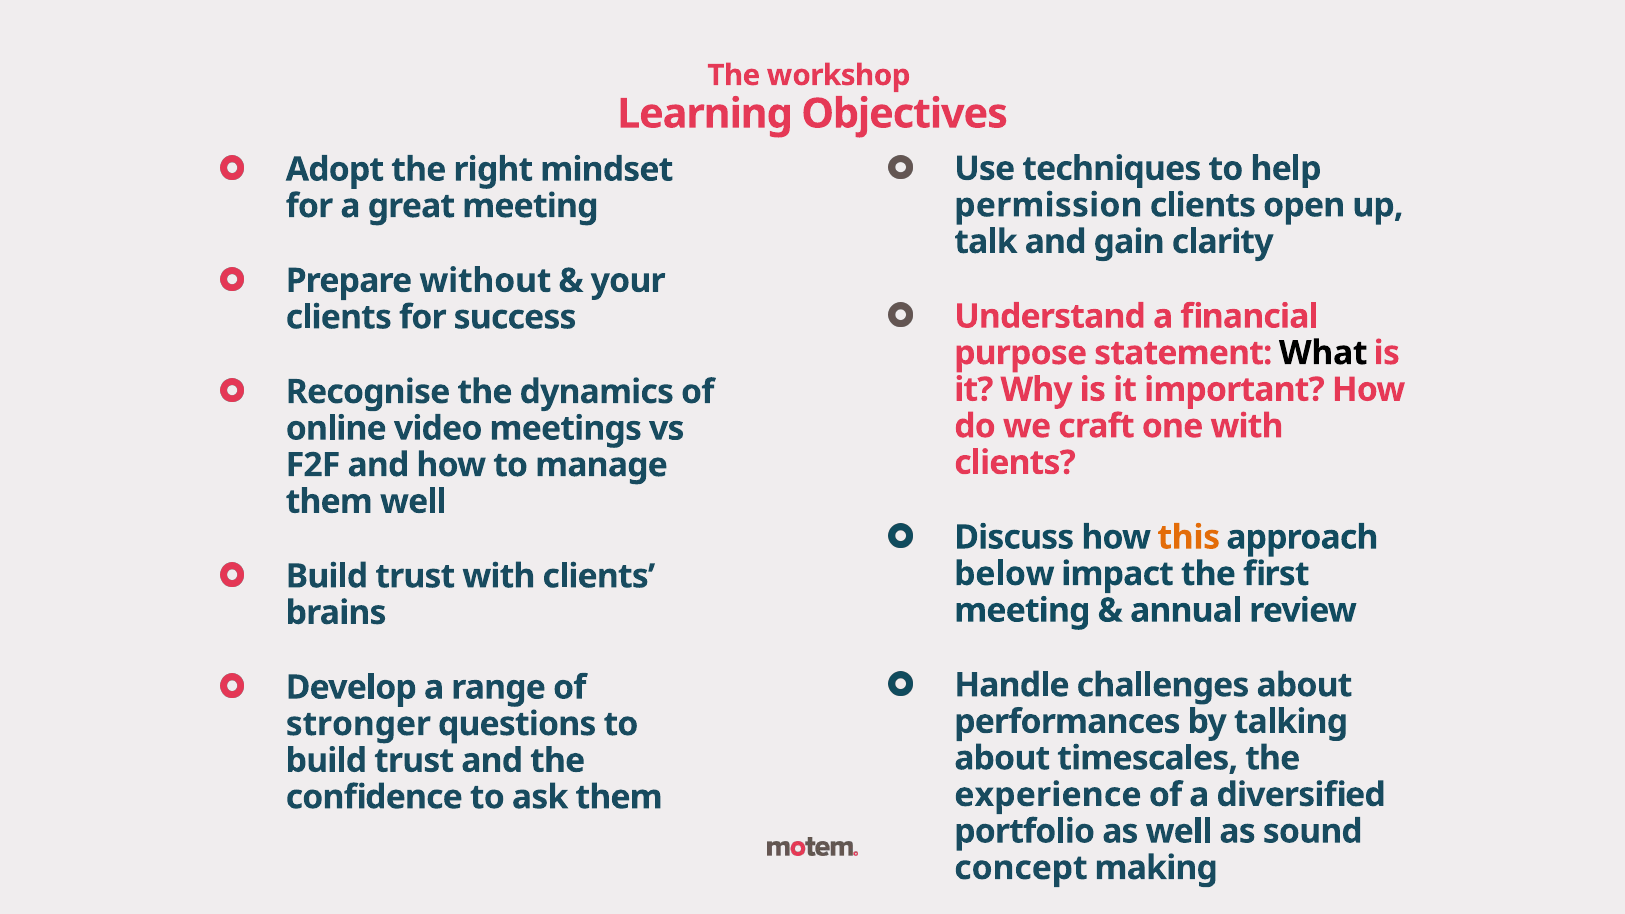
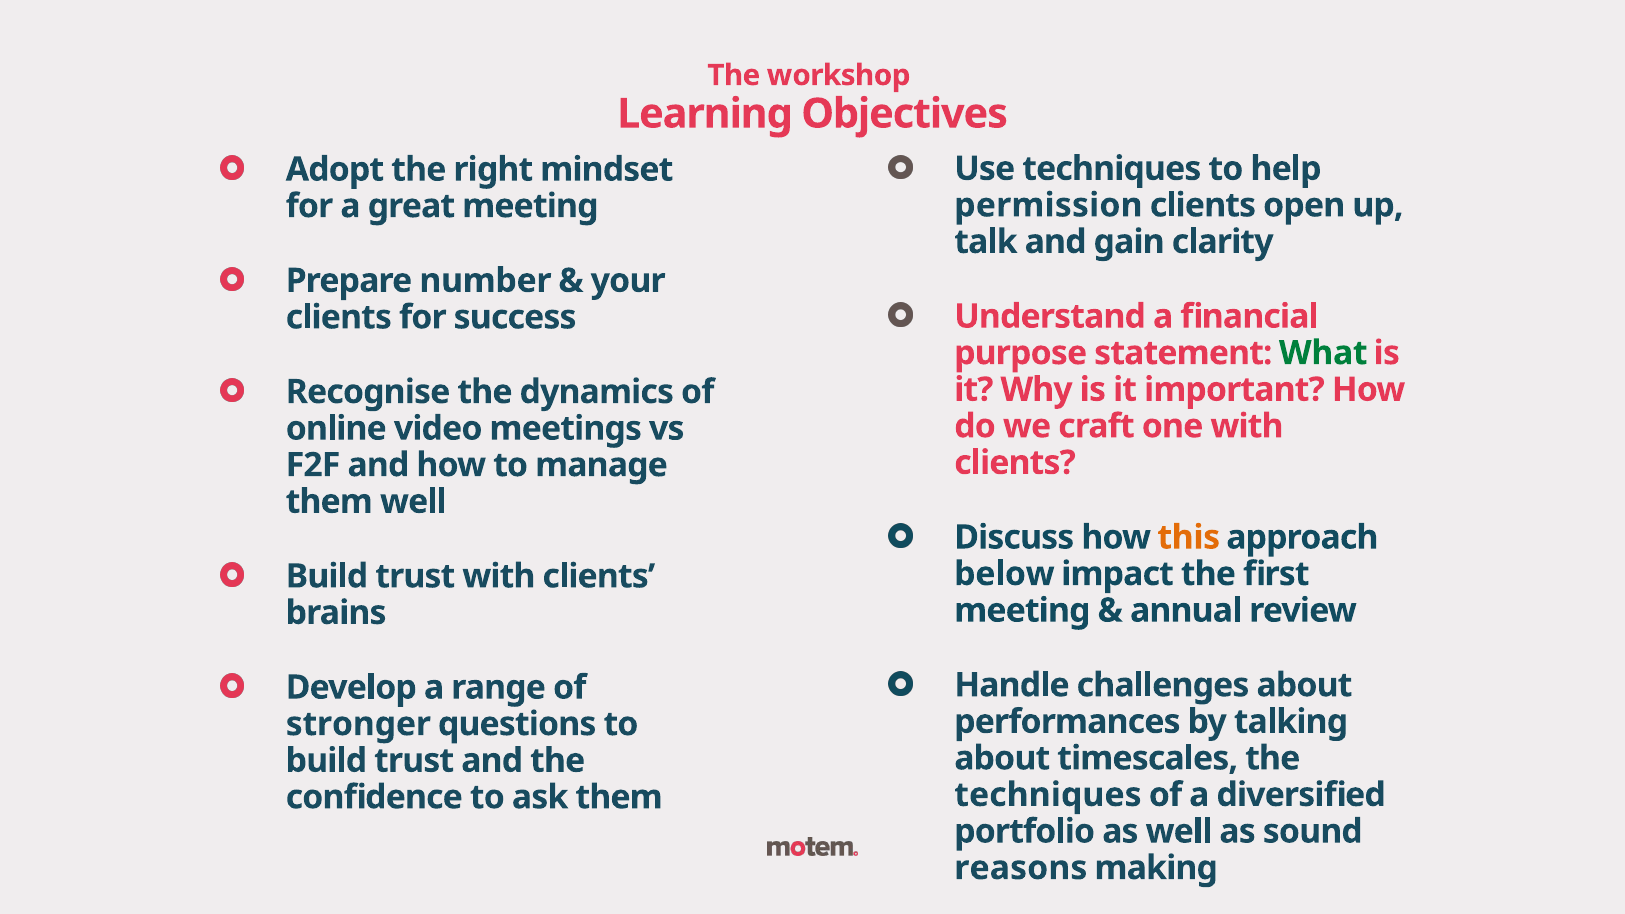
without: without -> number (485, 281)
What colour: black -> green (1323, 353)
experience: experience -> techniques (1048, 795)
concept: concept -> reasons (1021, 868)
